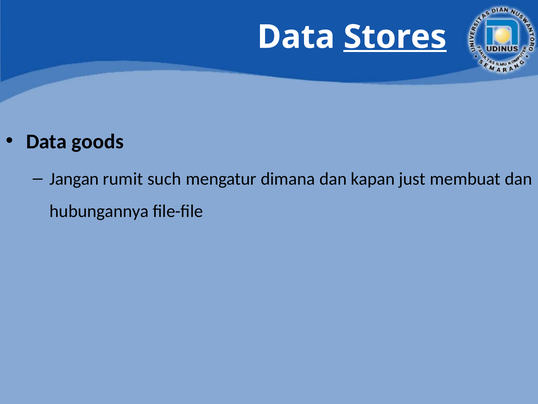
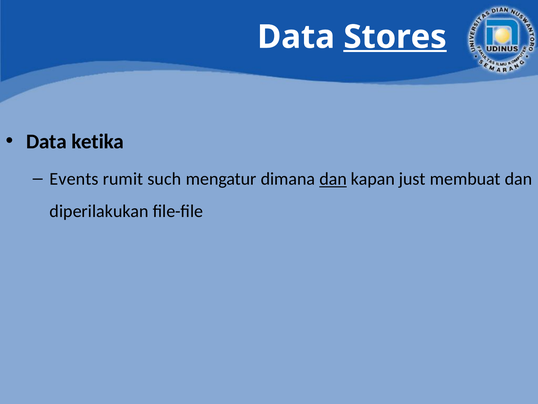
goods: goods -> ketika (98, 141)
Jangan: Jangan -> Events (74, 179)
dan underline: none -> present (333, 179)
hubungannya: hubungannya -> diperilakukan (99, 211)
